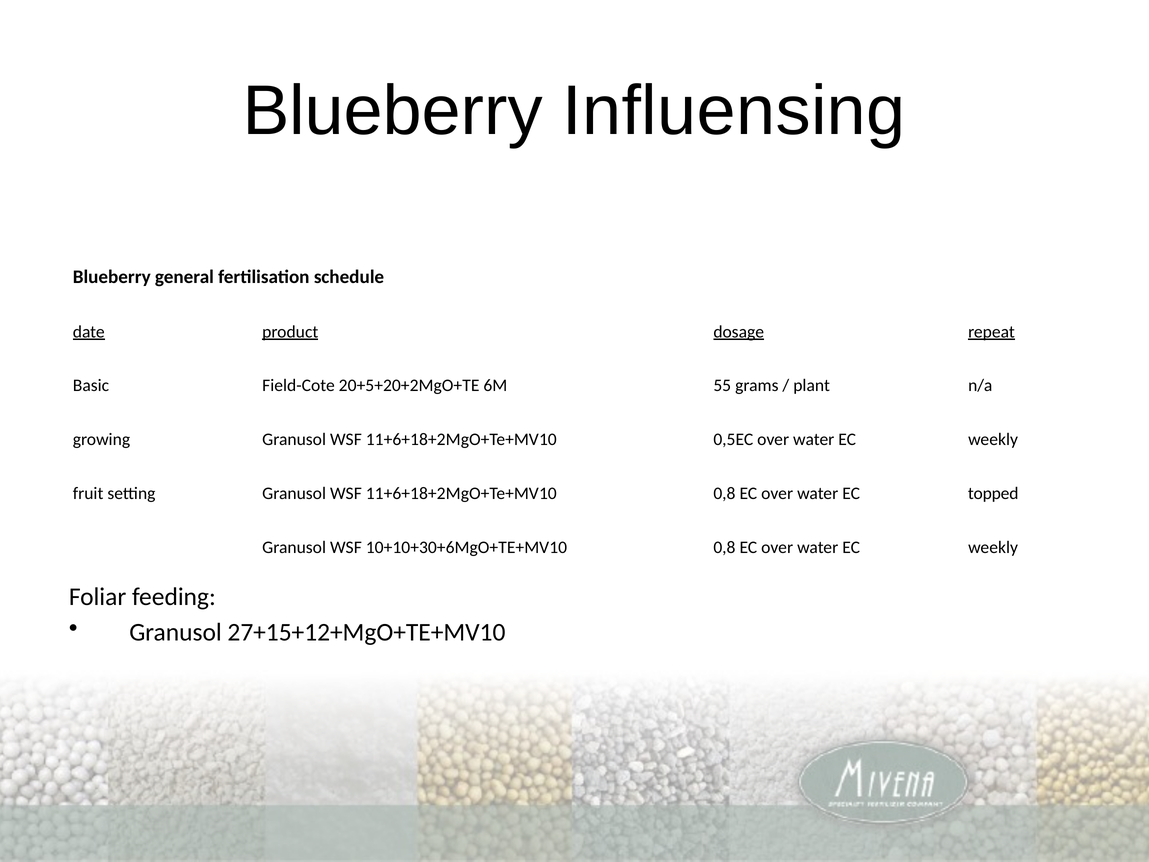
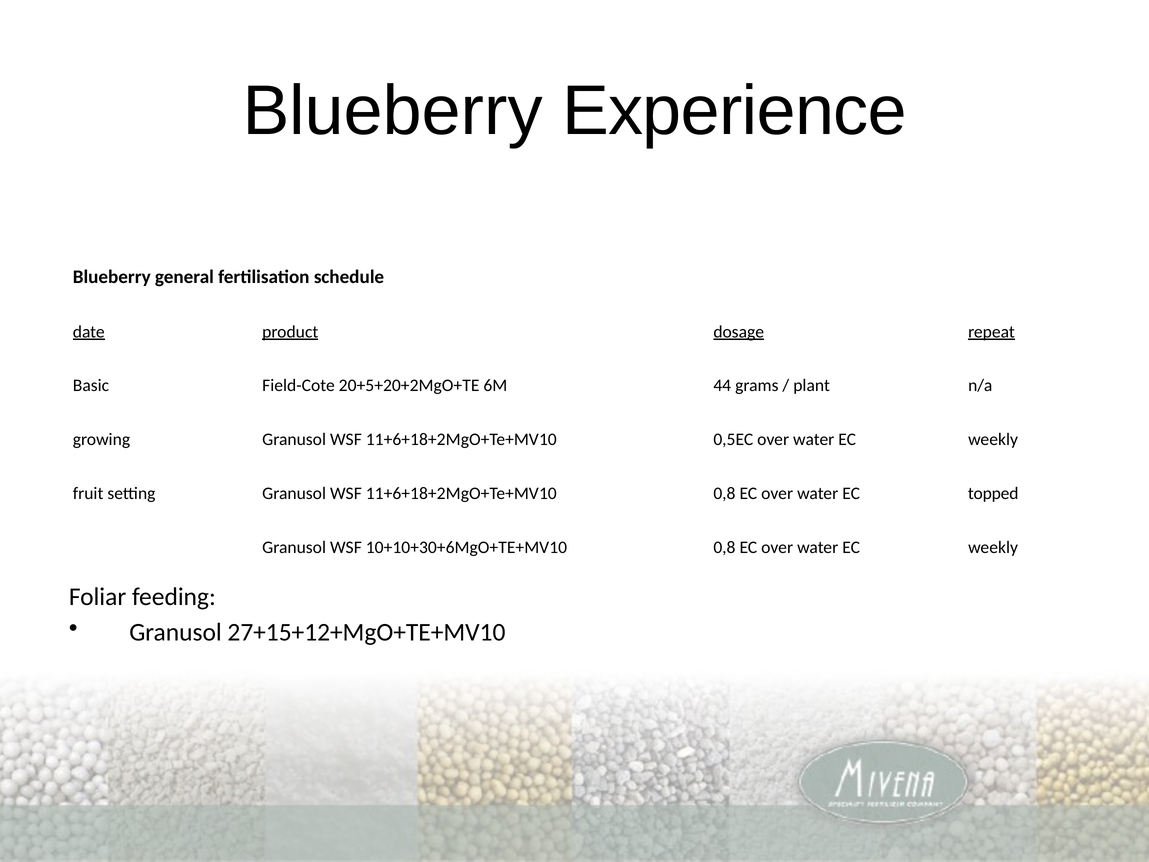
Influensing: Influensing -> Experience (734, 111)
55: 55 -> 44 (722, 386)
